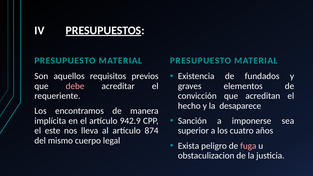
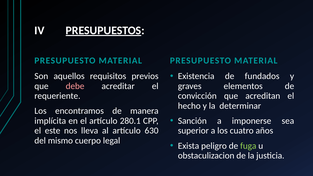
desaparece: desaparece -> determinar (240, 106)
942.9: 942.9 -> 280.1 (130, 121)
874: 874 -> 630 (152, 131)
fuga colour: pink -> light green (248, 146)
